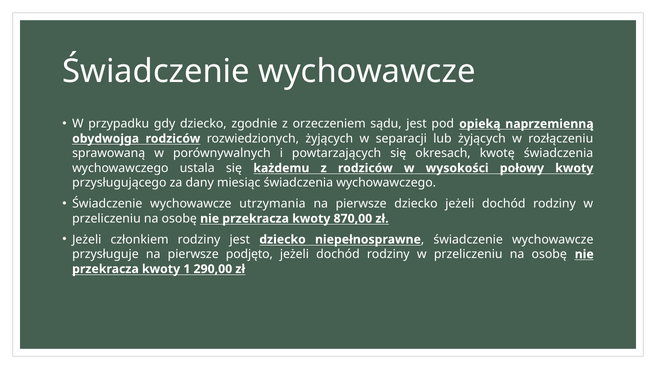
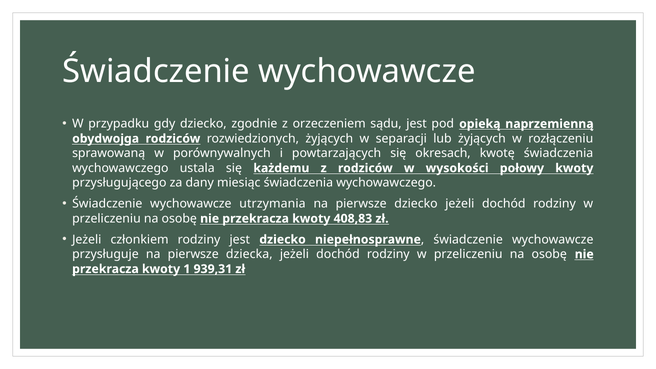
870,00: 870,00 -> 408,83 (353, 219)
podjęto: podjęto -> dziecka (249, 254)
290,00: 290,00 -> 939,31 (213, 269)
